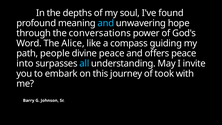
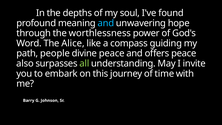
conversations: conversations -> worthlessness (100, 33)
into: into -> also (25, 63)
all colour: light blue -> light green (84, 63)
took: took -> time (164, 74)
